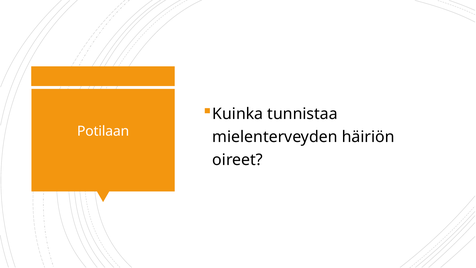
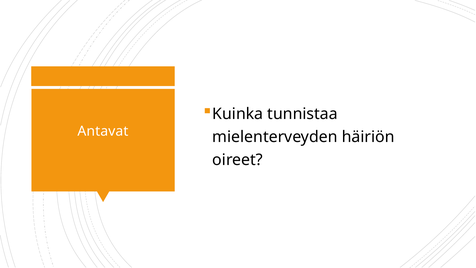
Potilaan: Potilaan -> Antavat (103, 131)
